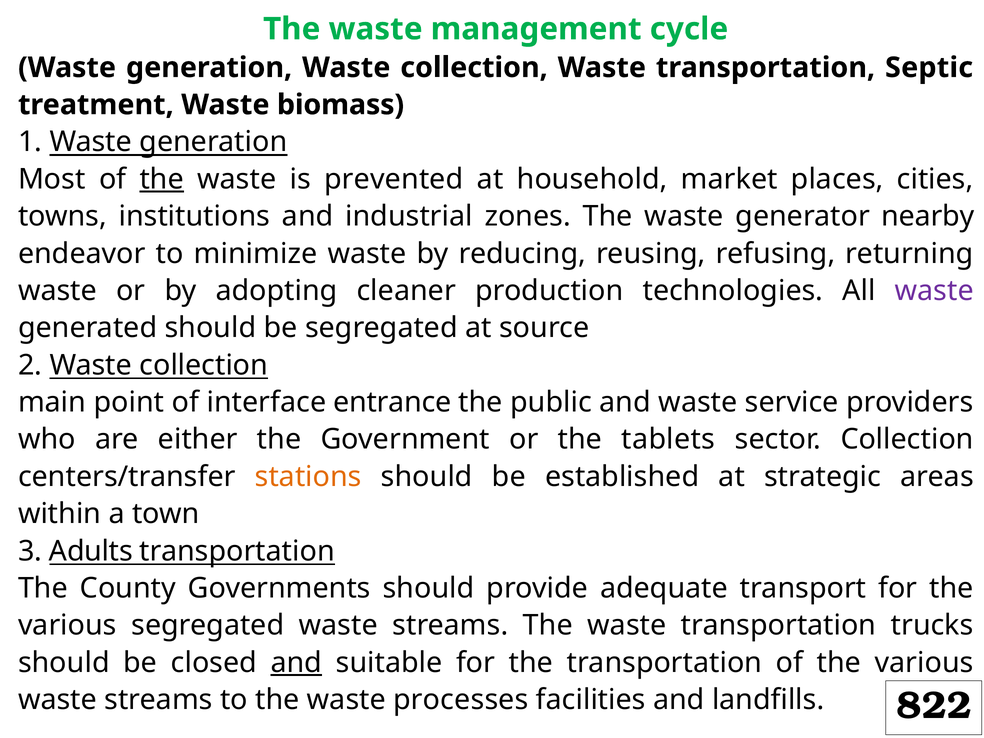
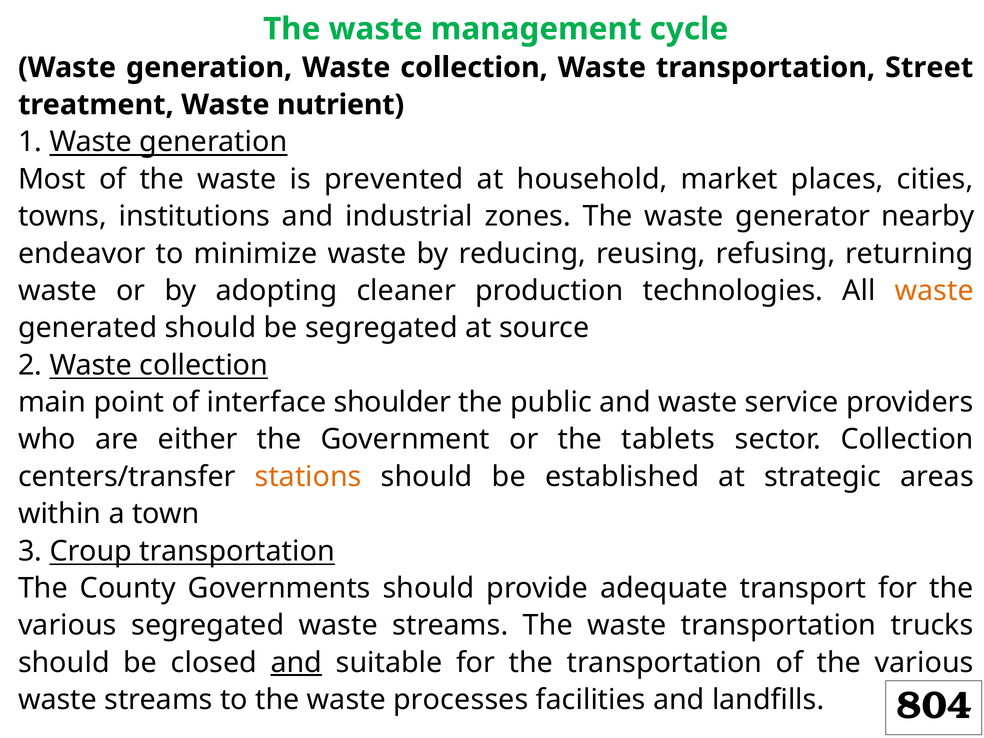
Septic: Septic -> Street (929, 68)
biomass: biomass -> nutrient (341, 105)
the underline: present -> none (162, 179)
waste colour: purple -> orange (934, 291)
entrance: entrance -> shoulder (392, 402)
Adults: Adults -> Croup (91, 551)
822: 822 -> 804 (934, 705)
